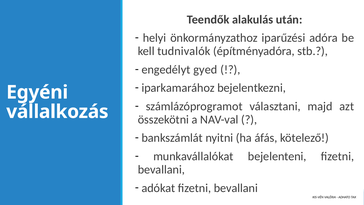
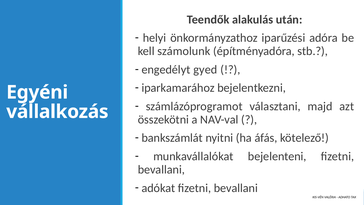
tudnivalók: tudnivalók -> számolunk (184, 51)
